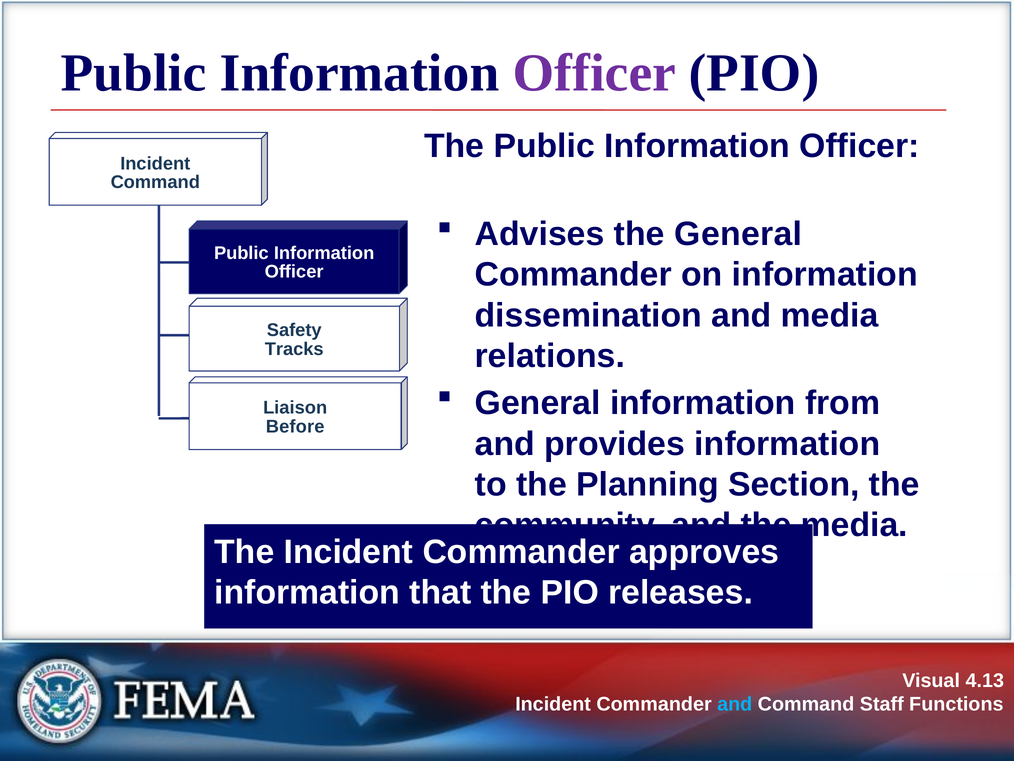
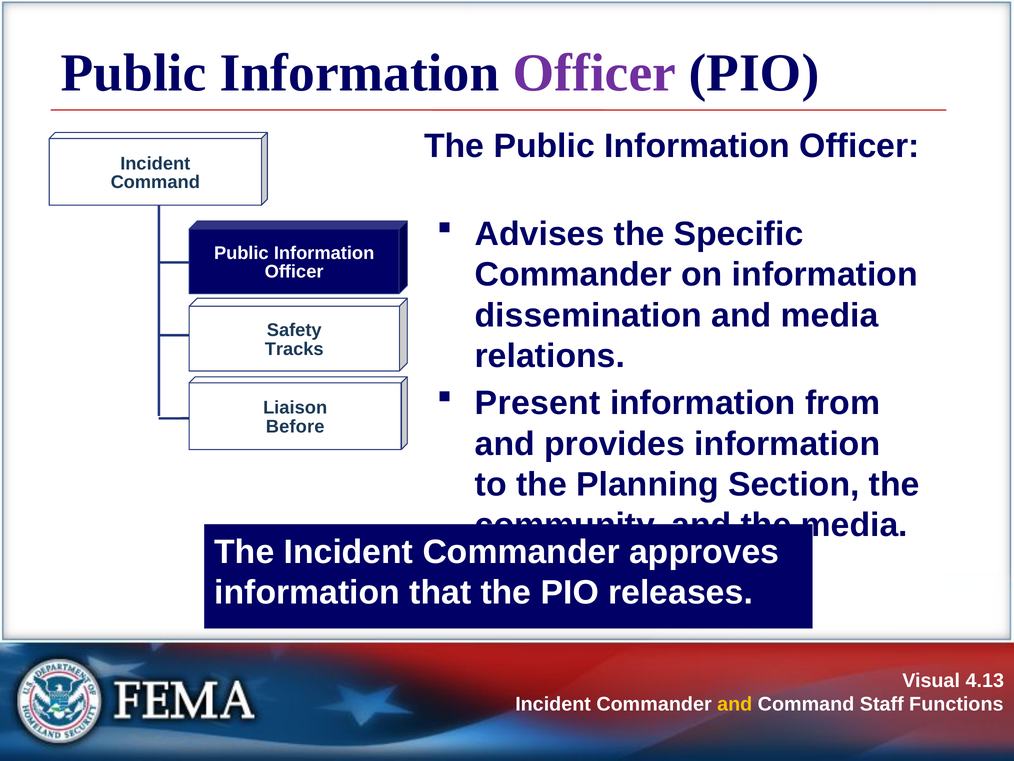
the General: General -> Specific (739, 234)
General: General -> Present (538, 403)
and colour: light blue -> yellow (735, 704)
